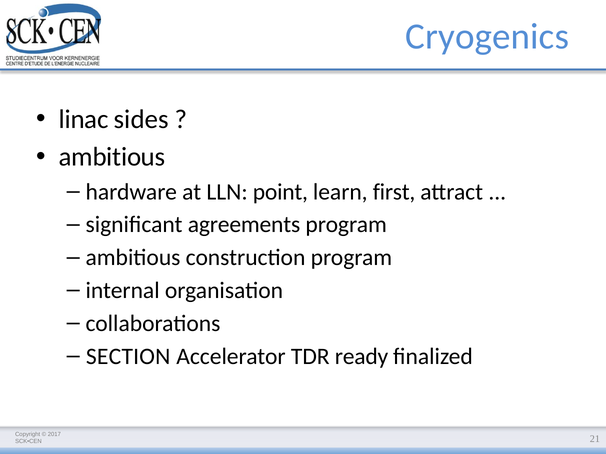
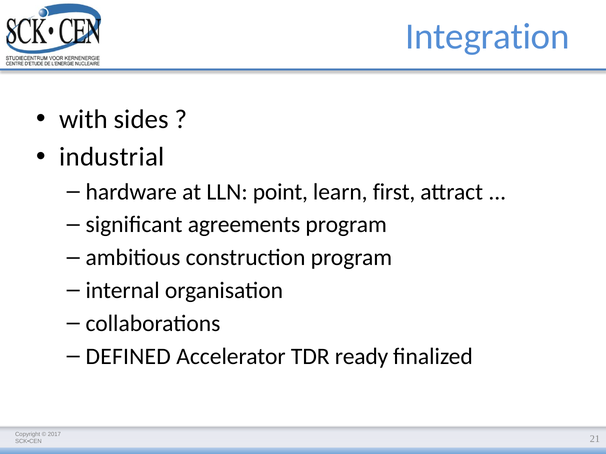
Cryogenics: Cryogenics -> Integration (487, 37)
linac: linac -> with (83, 119)
ambitious: ambitious -> industrial (112, 157)
SECTION: SECTION -> DEFINED (128, 357)
